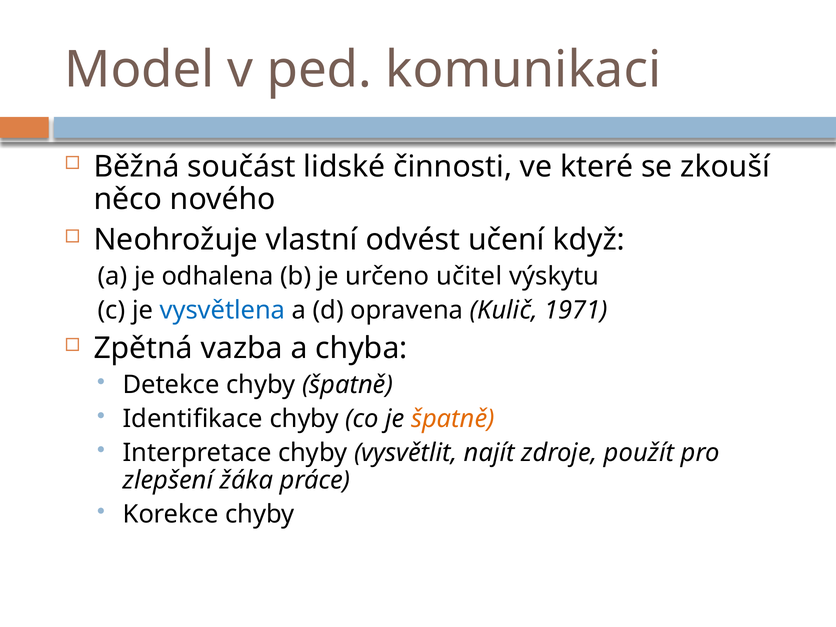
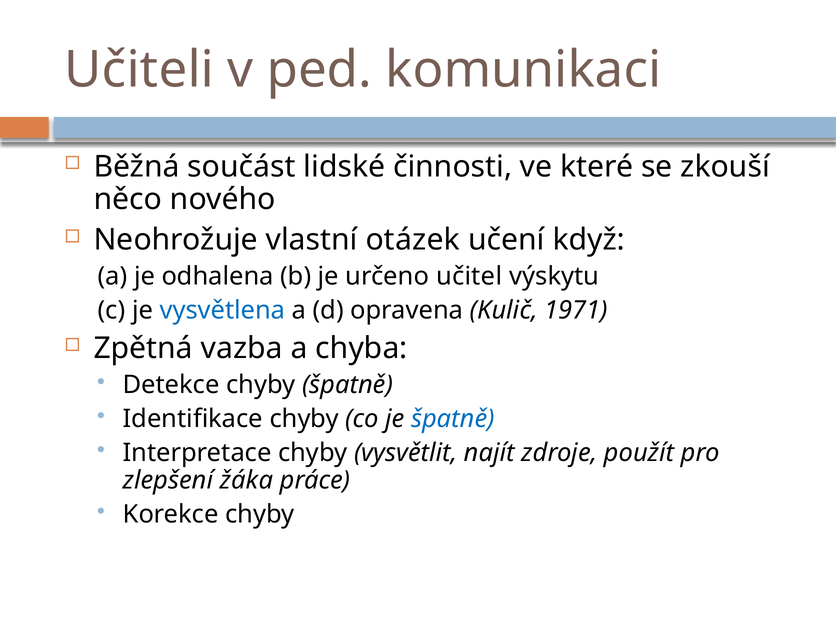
Model: Model -> Učiteli (139, 70)
odvést: odvést -> otázek (413, 240)
špatně colour: orange -> blue (453, 419)
